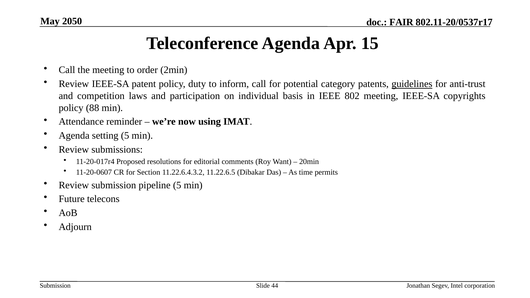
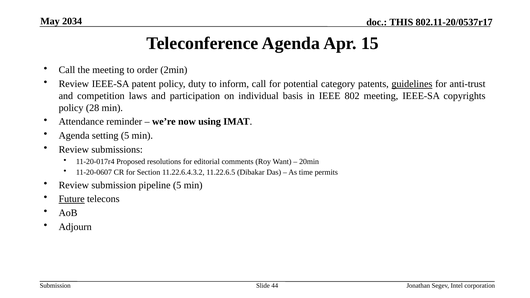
2050: 2050 -> 2034 (72, 21)
FAIR: FAIR -> THIS (401, 22)
88: 88 -> 28 (93, 108)
Future underline: none -> present (72, 199)
